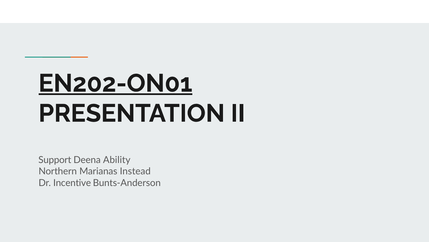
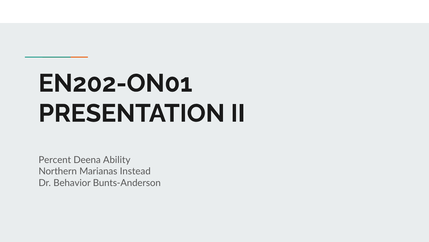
EN202-ON01 underline: present -> none (115, 83)
Support: Support -> Percent (55, 160)
Incentive: Incentive -> Behavior (72, 182)
